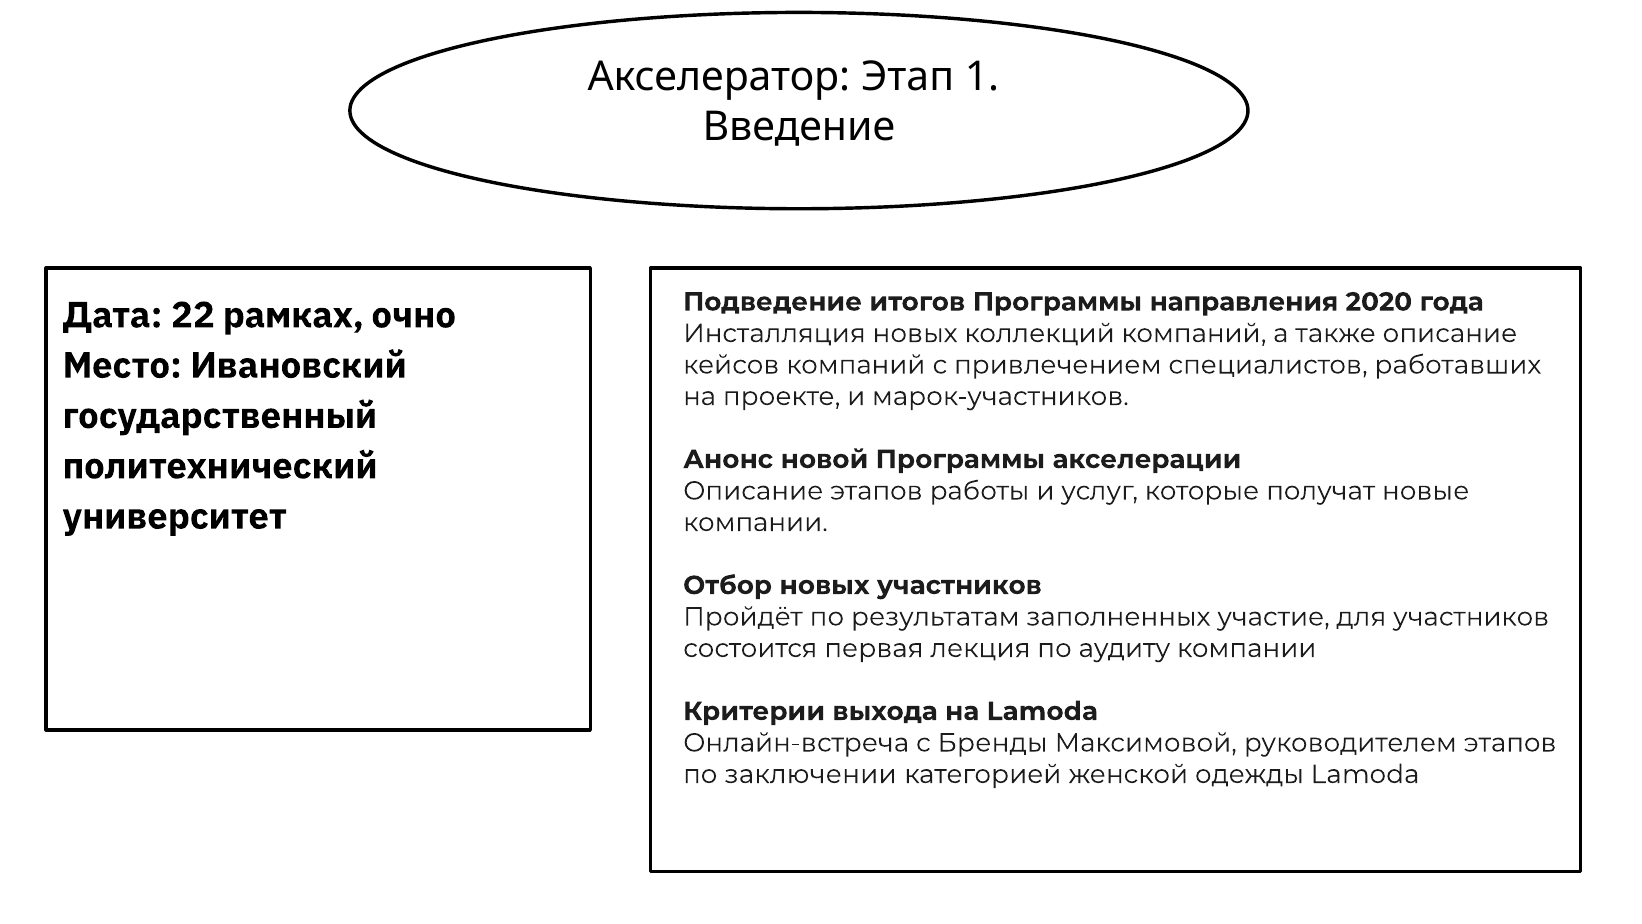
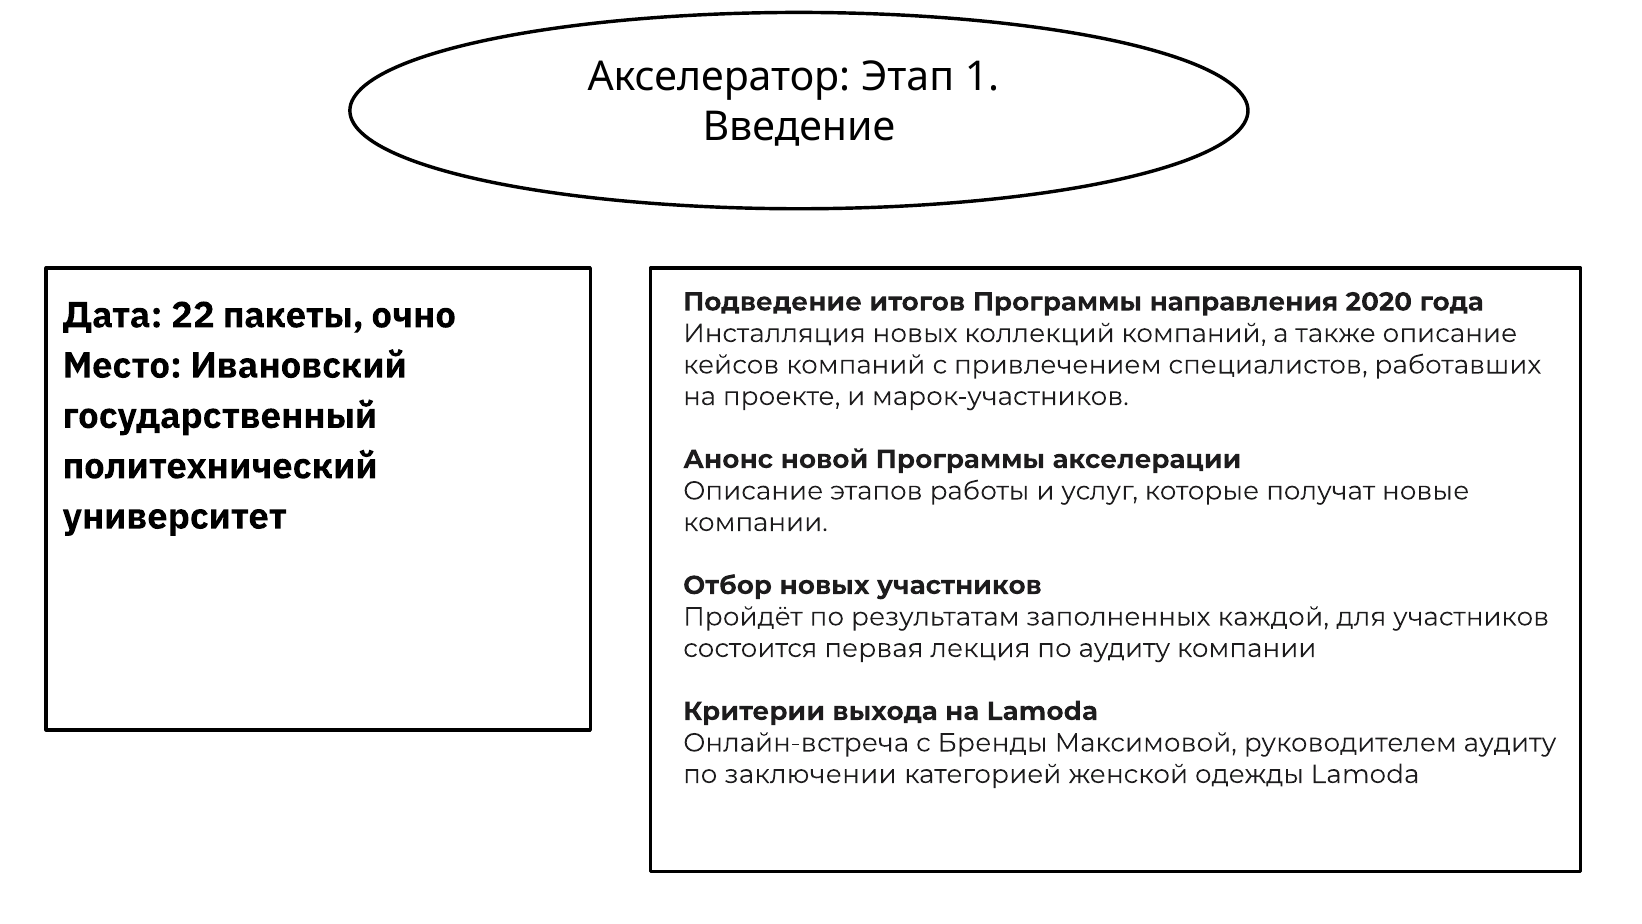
рамках: рамках -> пакеты (293, 315)
участие: участие -> каждой (1273, 617)
руководителем этапов: этапов -> аудиту (1510, 743)
